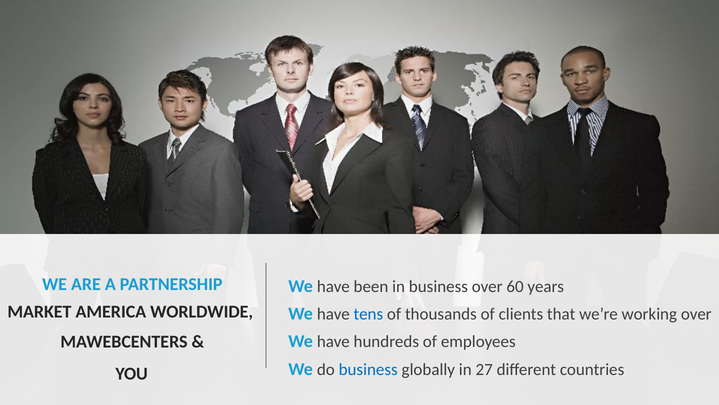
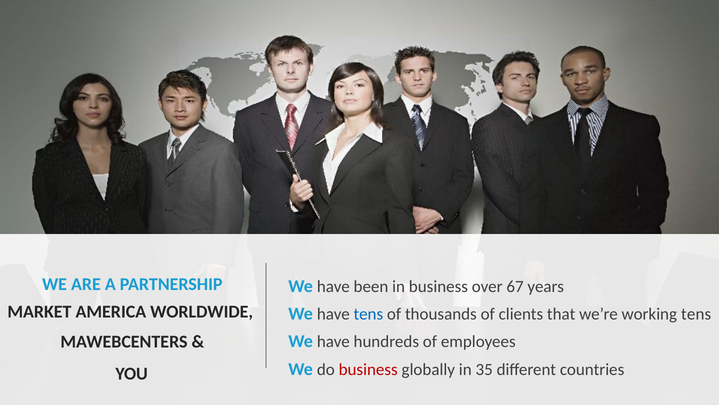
60: 60 -> 67 (515, 286)
working over: over -> tens (696, 314)
business colour: blue -> red (368, 369)
27: 27 -> 35 (484, 369)
